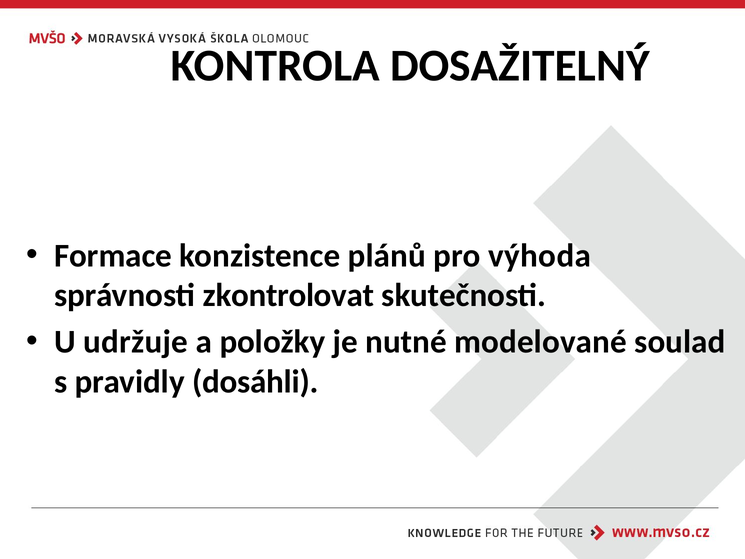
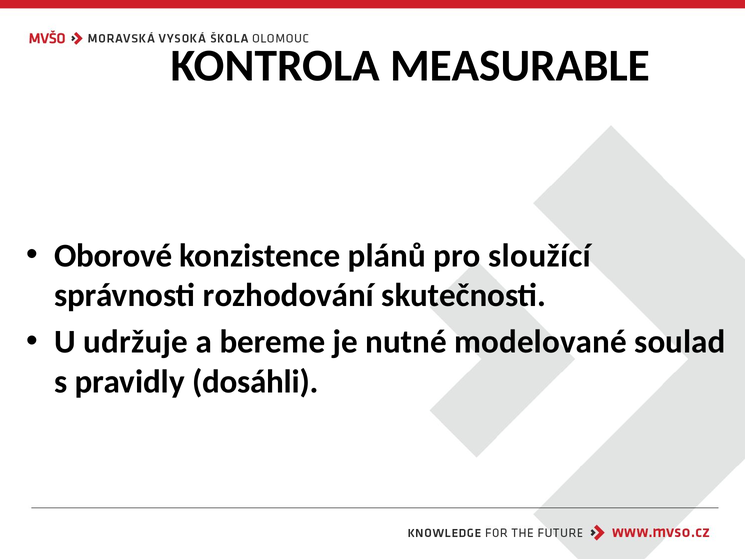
DOSAŽITELNÝ: DOSAŽITELNÝ -> MEASURABLE (520, 66)
Formace: Formace -> Oborové (113, 256)
výhoda: výhoda -> sloužící (540, 256)
zkontrolovat: zkontrolovat -> rozhodování (288, 295)
položky: položky -> bereme (272, 342)
